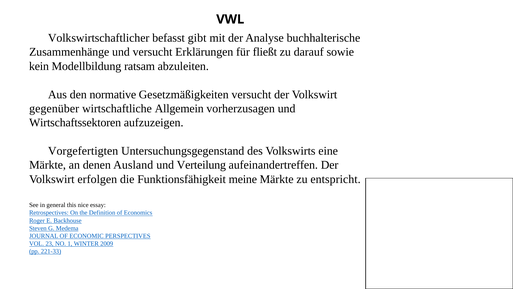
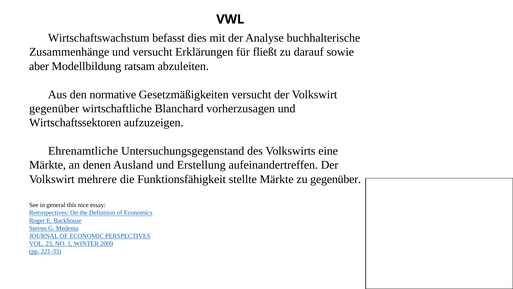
Volkswirtschaftlicher: Volkswirtschaftlicher -> Wirtschaftswachstum (99, 38)
gibt: gibt -> dies (197, 38)
kein: kein -> aber (39, 66)
Allgemein: Allgemein -> Blanchard (179, 108)
Vorgefertigten: Vorgefertigten -> Ehrenamtliche (83, 151)
Verteilung: Verteilung -> Erstellung (201, 165)
erfolgen: erfolgen -> mehrere (97, 179)
meine: meine -> stellte (243, 179)
zu entspricht: entspricht -> gegenüber (336, 179)
